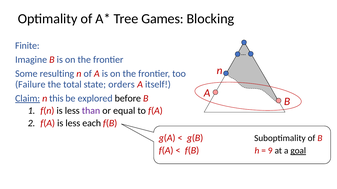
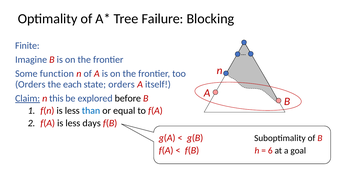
Games: Games -> Failure (162, 19)
resulting: resulting -> function (57, 74)
Failure: Failure -> Orders (30, 85)
total: total -> each (72, 85)
than colour: purple -> blue (91, 111)
each: each -> days (92, 123)
9: 9 -> 6 (270, 151)
goal underline: present -> none (298, 151)
